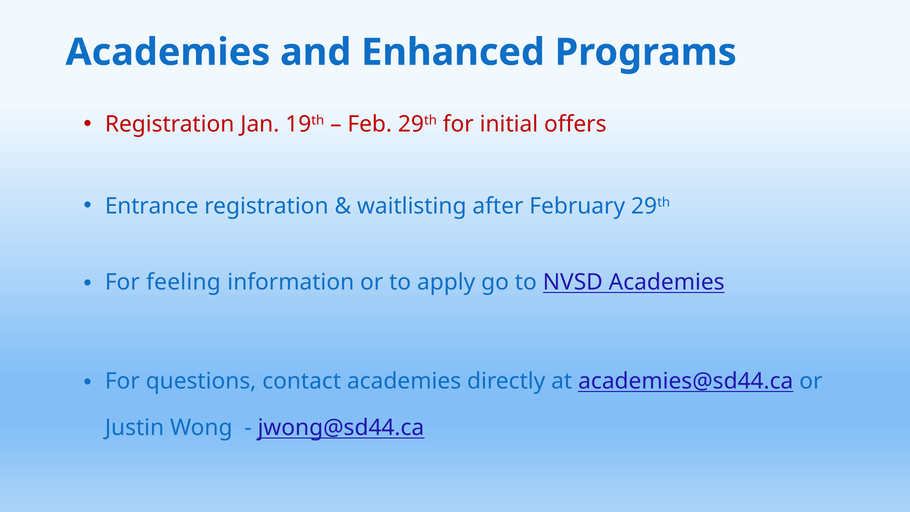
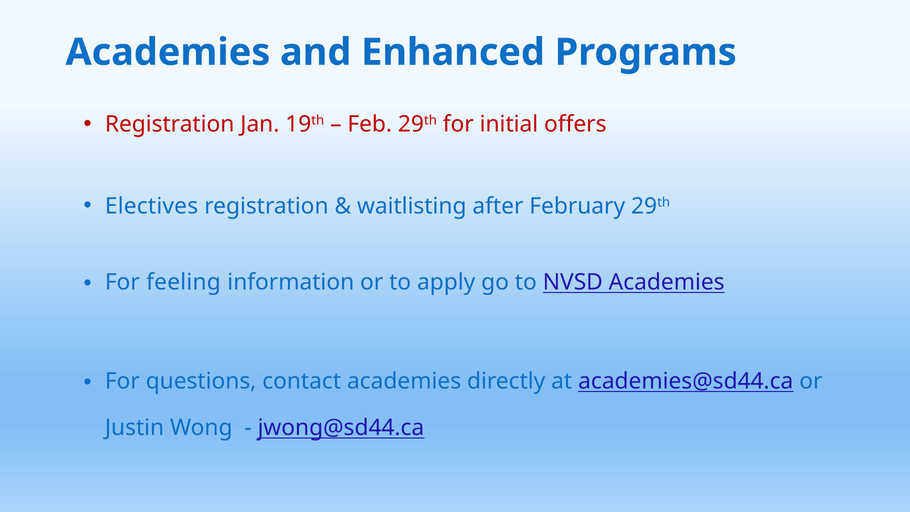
Entrance: Entrance -> Electives (152, 206)
